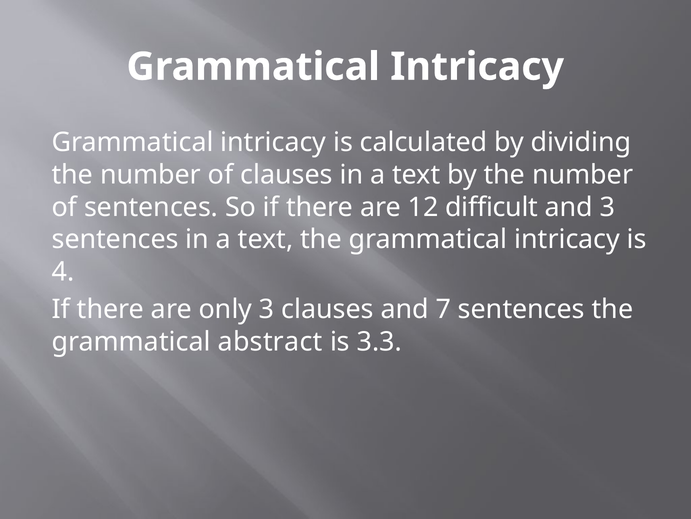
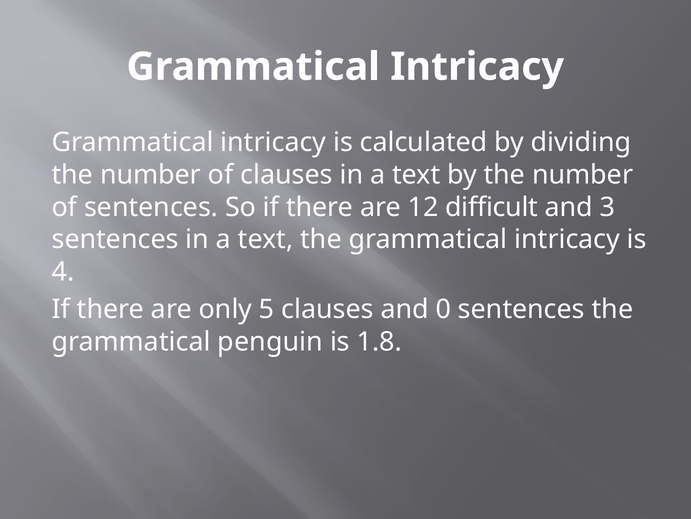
only 3: 3 -> 5 (267, 309)
7: 7 -> 0 (443, 309)
abstract: abstract -> penguin (270, 341)
3.3: 3.3 -> 1.8 (379, 341)
